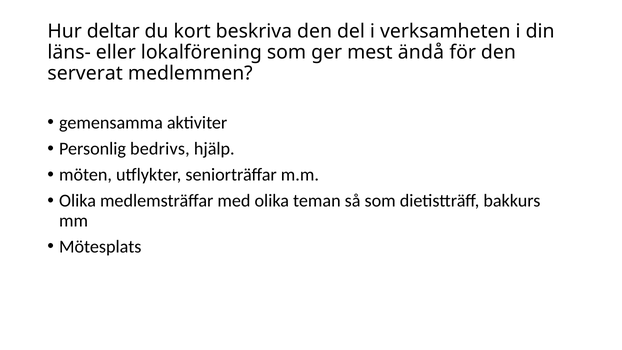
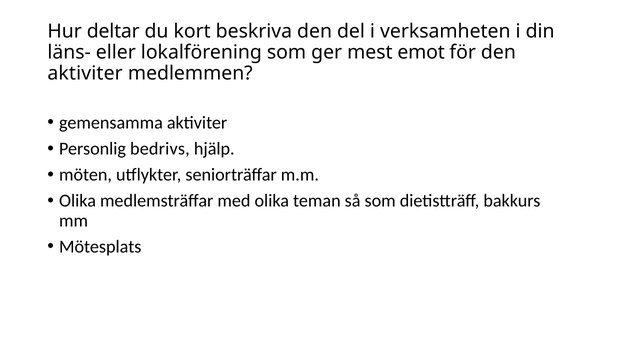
ändå: ändå -> emot (421, 52)
serverat: serverat -> aktiviter (85, 73)
